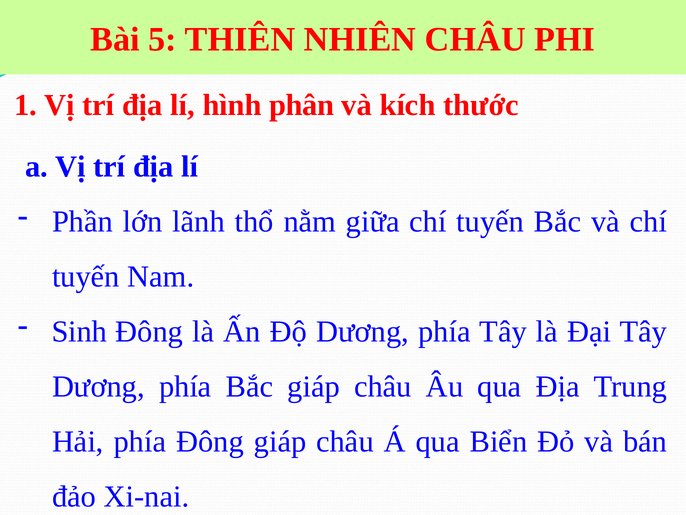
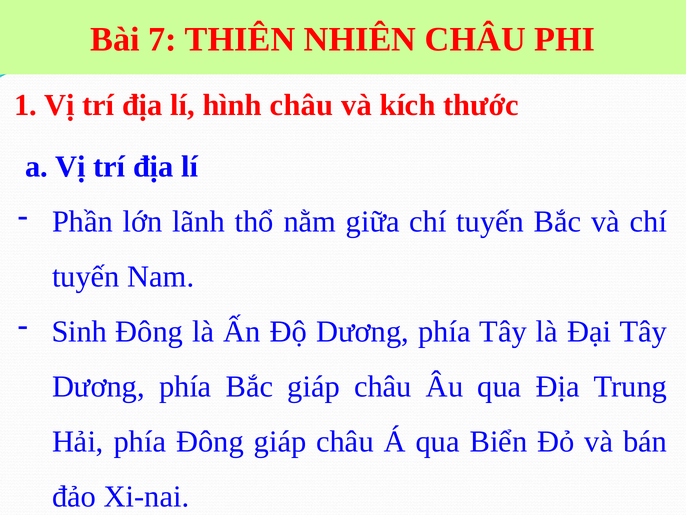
5: 5 -> 7 (163, 40)
hình phân: phân -> châu (301, 105)
